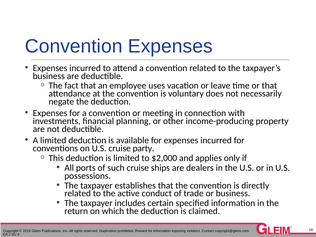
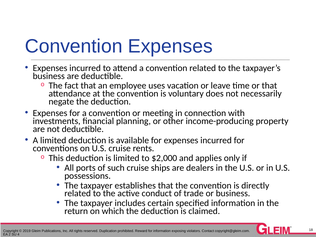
party: party -> rents (144, 148)
